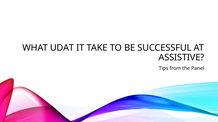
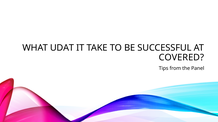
ASSISTIVE: ASSISTIVE -> COVERED (181, 58)
